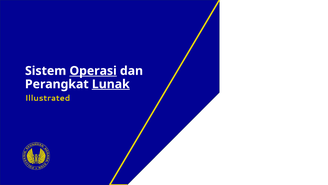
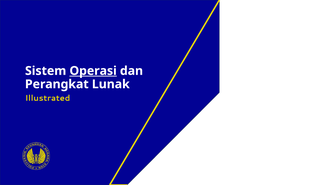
Lunak underline: present -> none (111, 84)
